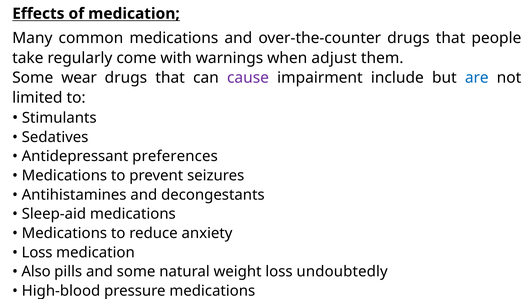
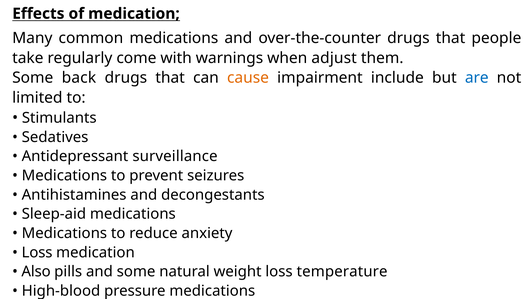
wear: wear -> back (79, 78)
cause colour: purple -> orange (248, 78)
preferences: preferences -> surveillance (175, 156)
undoubtedly: undoubtedly -> temperature (342, 272)
